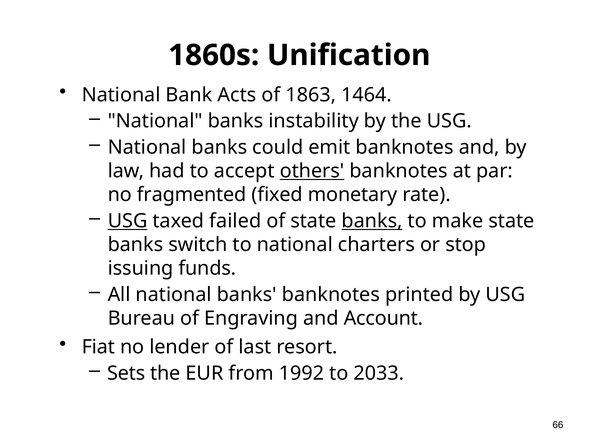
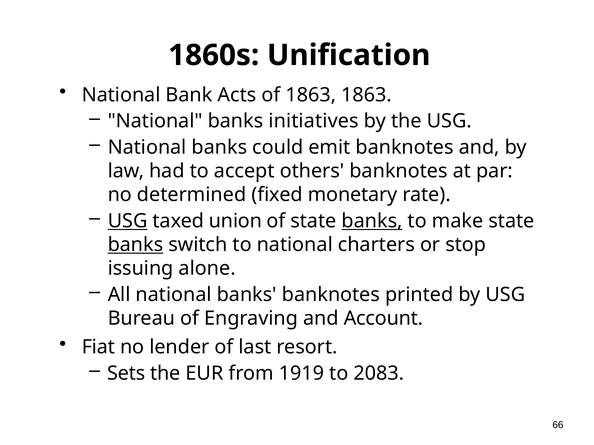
1863 1464: 1464 -> 1863 (366, 95)
instability: instability -> initiatives (314, 121)
others underline: present -> none (312, 171)
fragmented: fragmented -> determined (192, 195)
failed: failed -> union (235, 221)
banks underline: none -> present (135, 245)
funds: funds -> alone (207, 269)
1992: 1992 -> 1919 (301, 374)
2033: 2033 -> 2083 (379, 374)
